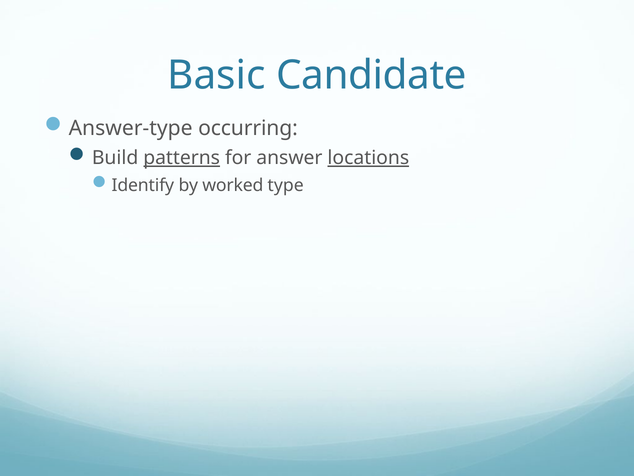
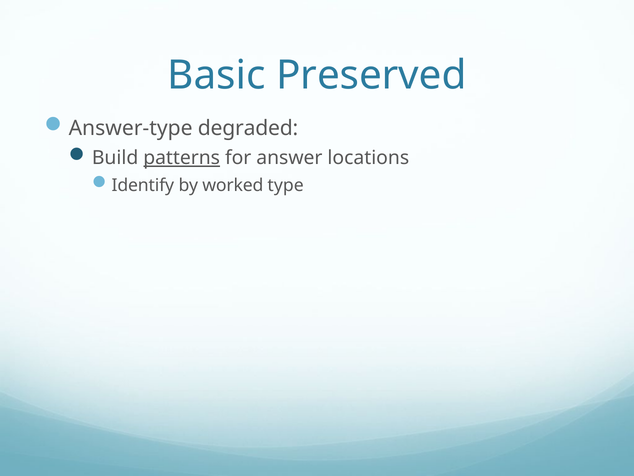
Candidate: Candidate -> Preserved (371, 75)
occurring: occurring -> degraded (248, 128)
locations underline: present -> none (368, 158)
